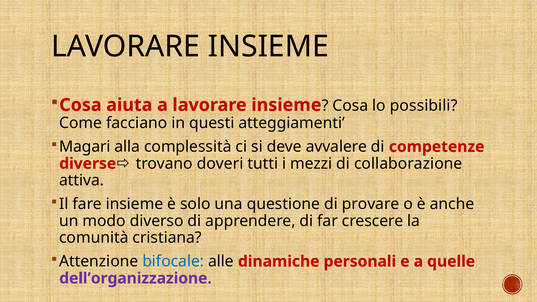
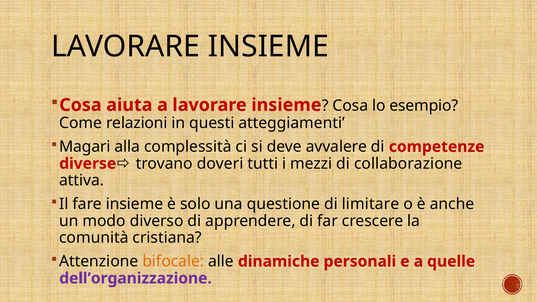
possibili: possibili -> esempio (424, 106)
facciano: facciano -> relazioni (137, 123)
provare: provare -> limitare (371, 204)
bifocale colour: blue -> orange (173, 261)
